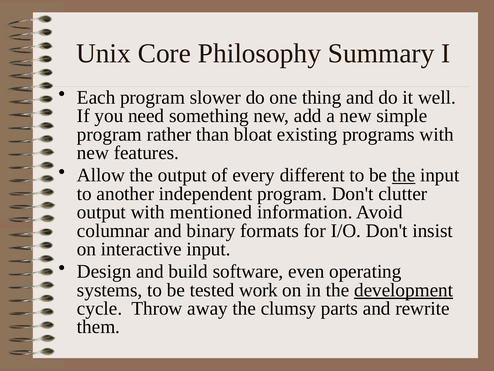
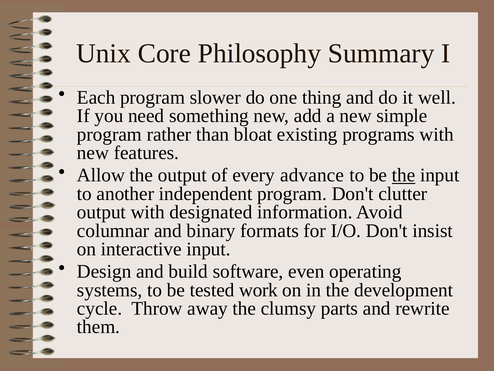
different: different -> advance (312, 175)
mentioned: mentioned -> designated (211, 212)
development underline: present -> none (404, 290)
